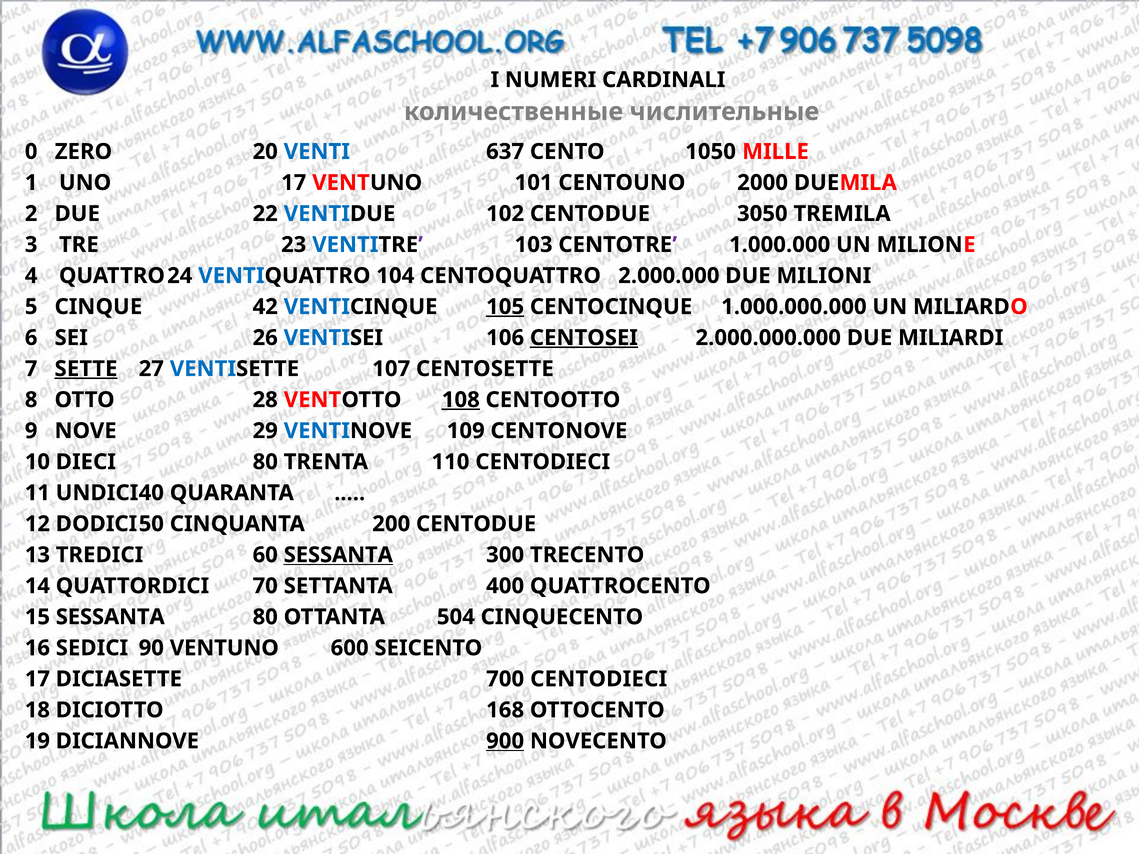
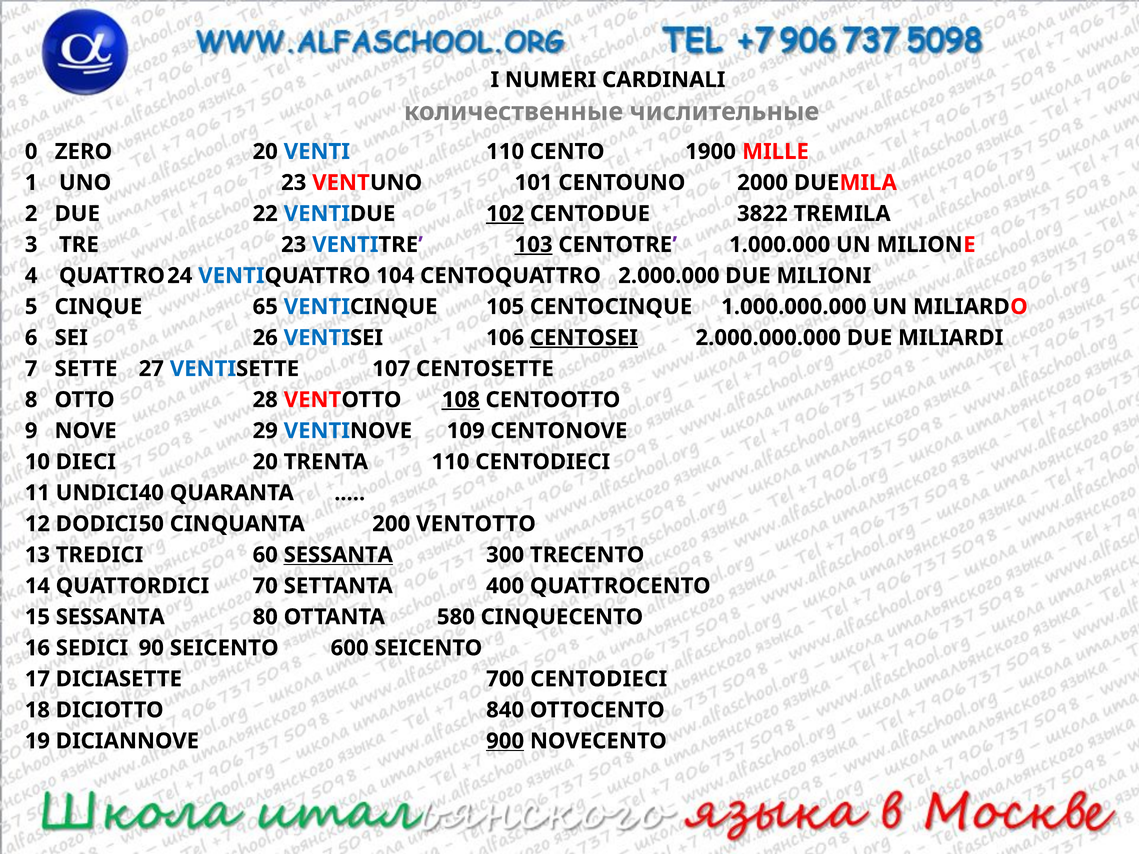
VENTI 637: 637 -> 110 (505, 152)
1050: 1050 -> 1900 (711, 152)
UNO 17: 17 -> 23 (294, 183)
102 underline: none -> present (505, 214)
3050: 3050 -> 3822 (762, 214)
103 underline: none -> present (534, 245)
42: 42 -> 65 (265, 307)
105 underline: present -> none (505, 307)
SETTE underline: present -> none (86, 369)
DIECI 80: 80 -> 20 (265, 462)
200 CENTODUE: CENTODUE -> VENTOTTO (476, 524)
504: 504 -> 580 (456, 617)
90 VENTUNO: VENTUNO -> SEICENTO (224, 648)
168: 168 -> 840 (505, 710)
